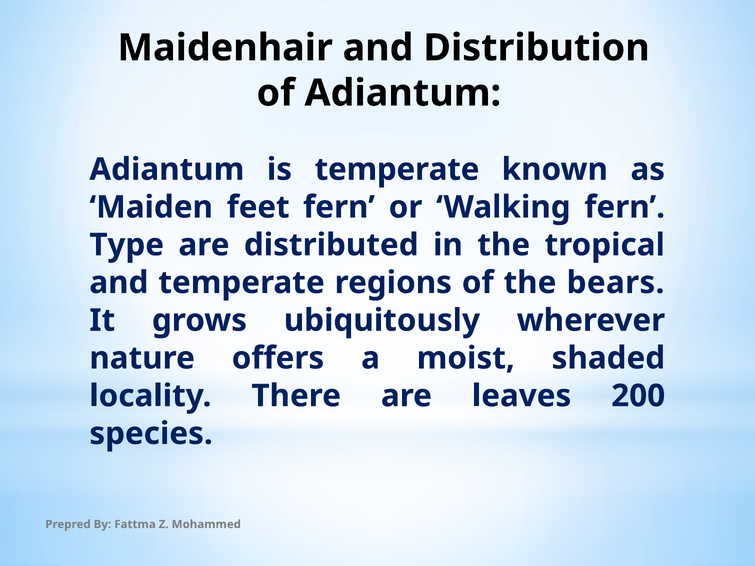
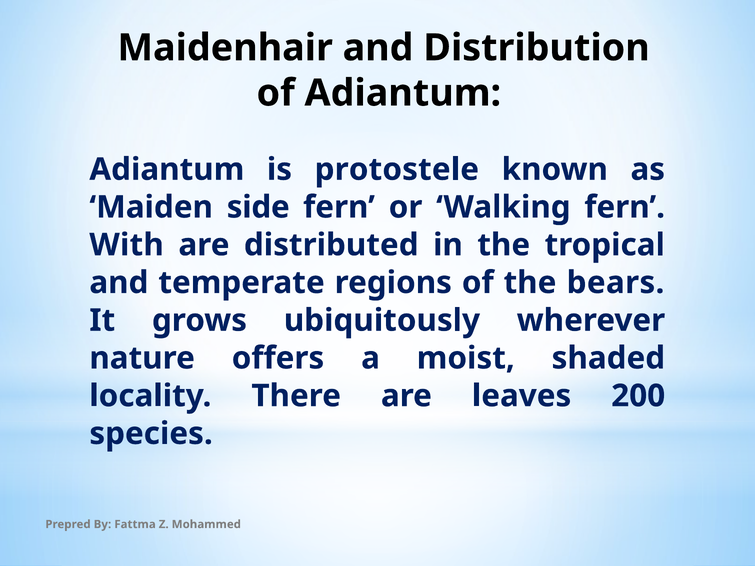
is temperate: temperate -> protostele (397, 170)
feet: feet -> side (258, 207)
Type: Type -> With (127, 245)
